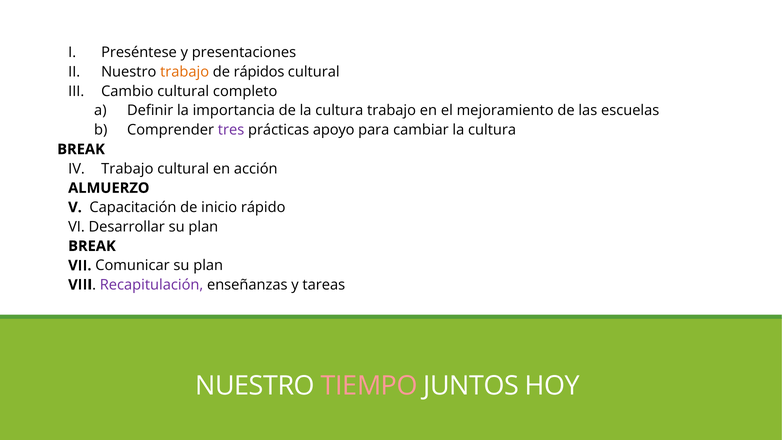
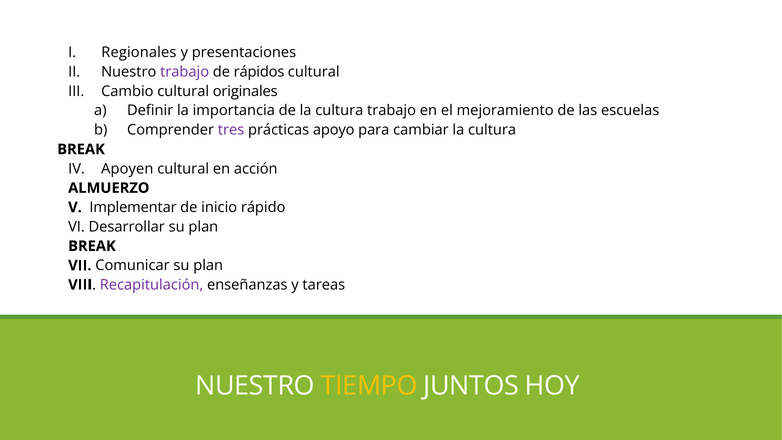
Preséntese: Preséntese -> Regionales (139, 53)
trabajo colour: orange -> purple (185, 72)
completo: completo -> originales (245, 91)
Trabajo: Trabajo -> Apoyen (127, 169)
Capacitación: Capacitación -> Implementar (133, 207)
TIEMPO colour: pink -> yellow (369, 386)
